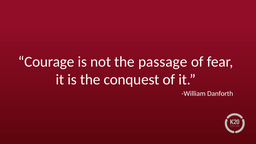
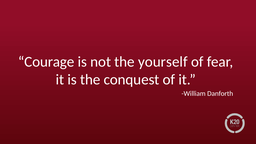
passage: passage -> yourself (163, 62)
